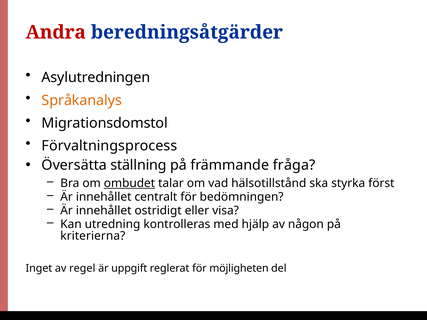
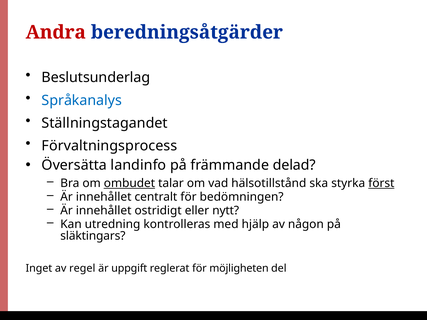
Asylutredningen: Asylutredningen -> Beslutsunderlag (96, 78)
Språkanalys colour: orange -> blue (82, 100)
Migrationsdomstol: Migrationsdomstol -> Ställningstagandet (105, 123)
ställning: ställning -> landinfo (138, 165)
fråga: fråga -> delad (294, 165)
först underline: none -> present (381, 183)
visa: visa -> nytt (226, 211)
kriterierna: kriterierna -> släktingars (93, 236)
